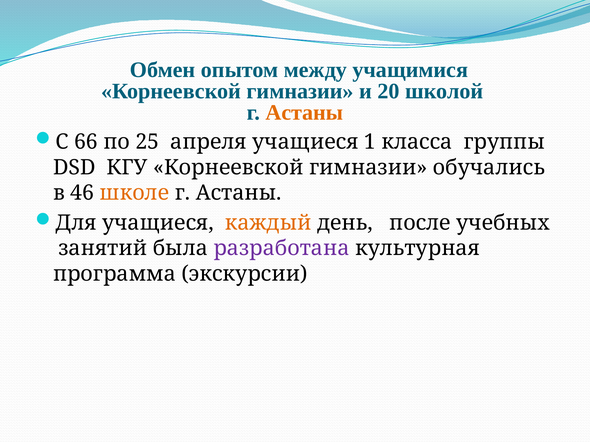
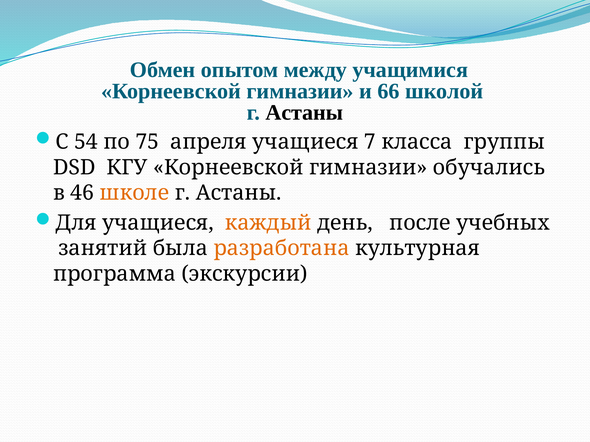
20: 20 -> 66 (389, 91)
Астаны colour: orange -> black (304, 113)
66: 66 -> 54 (86, 142)
25: 25 -> 75 (147, 142)
1: 1 -> 7 (370, 142)
разработана colour: purple -> orange (281, 249)
